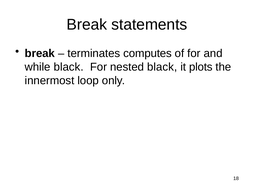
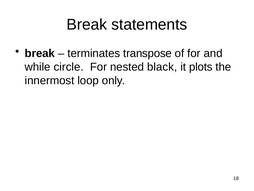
computes: computes -> transpose (148, 53)
while black: black -> circle (69, 67)
